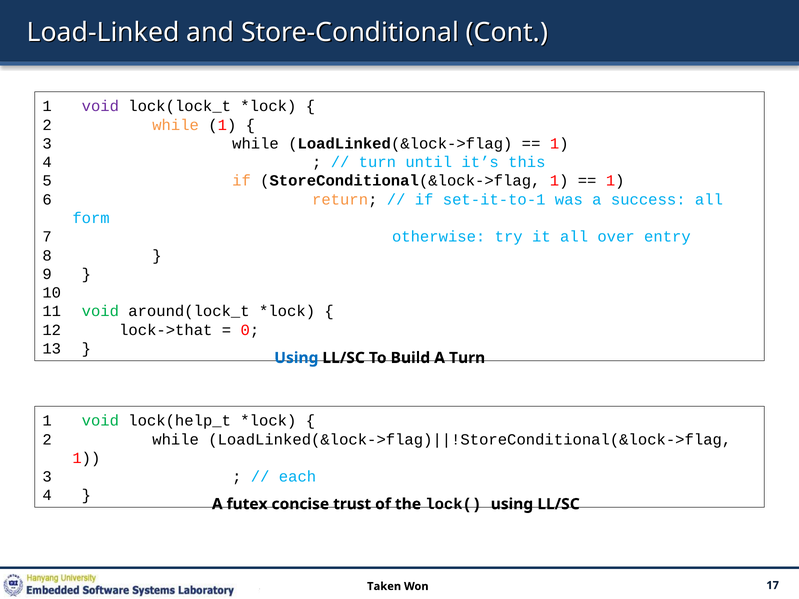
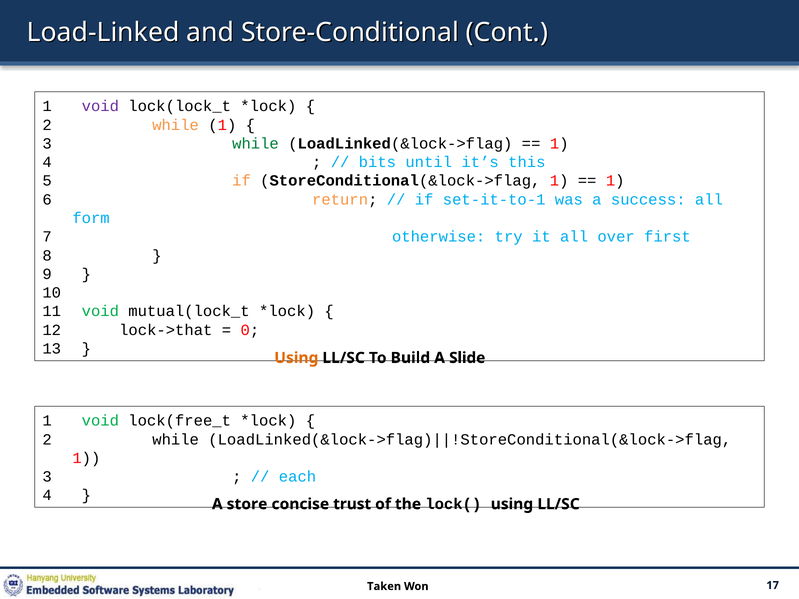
while colour: black -> green (256, 144)
turn: turn -> bits (377, 162)
entry: entry -> first (667, 237)
around(lock_t: around(lock_t -> mutual(lock_t (189, 311)
Using colour: blue -> orange (296, 358)
A Turn: Turn -> Slide (467, 358)
lock(help_t: lock(help_t -> lock(free_t (180, 421)
futex: futex -> store (247, 504)
